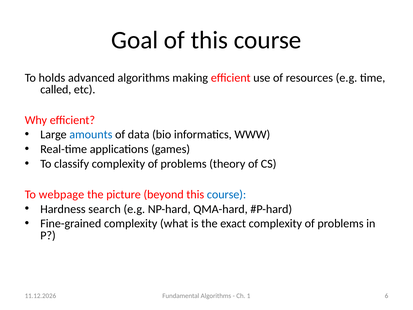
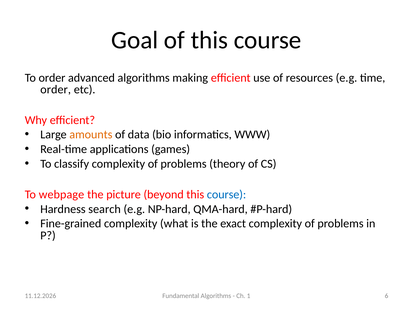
To holds: holds -> order (52, 78)
called: called -> order (56, 89)
amounts colour: blue -> orange (91, 135)
